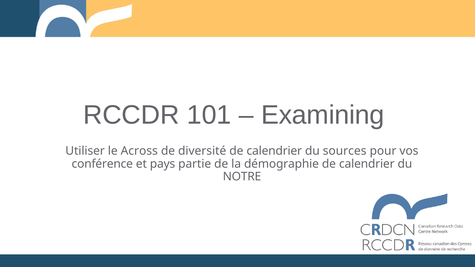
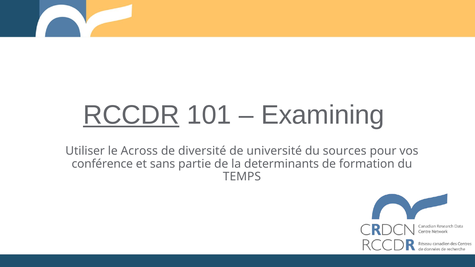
RCCDR underline: none -> present (131, 115)
calendrier: calendrier -> université (274, 151)
pays: pays -> sans (163, 164)
démographie: démographie -> determinants (281, 164)
calendrier: calendrier -> formation (367, 164)
NOTRE: NOTRE -> TEMPS (242, 177)
